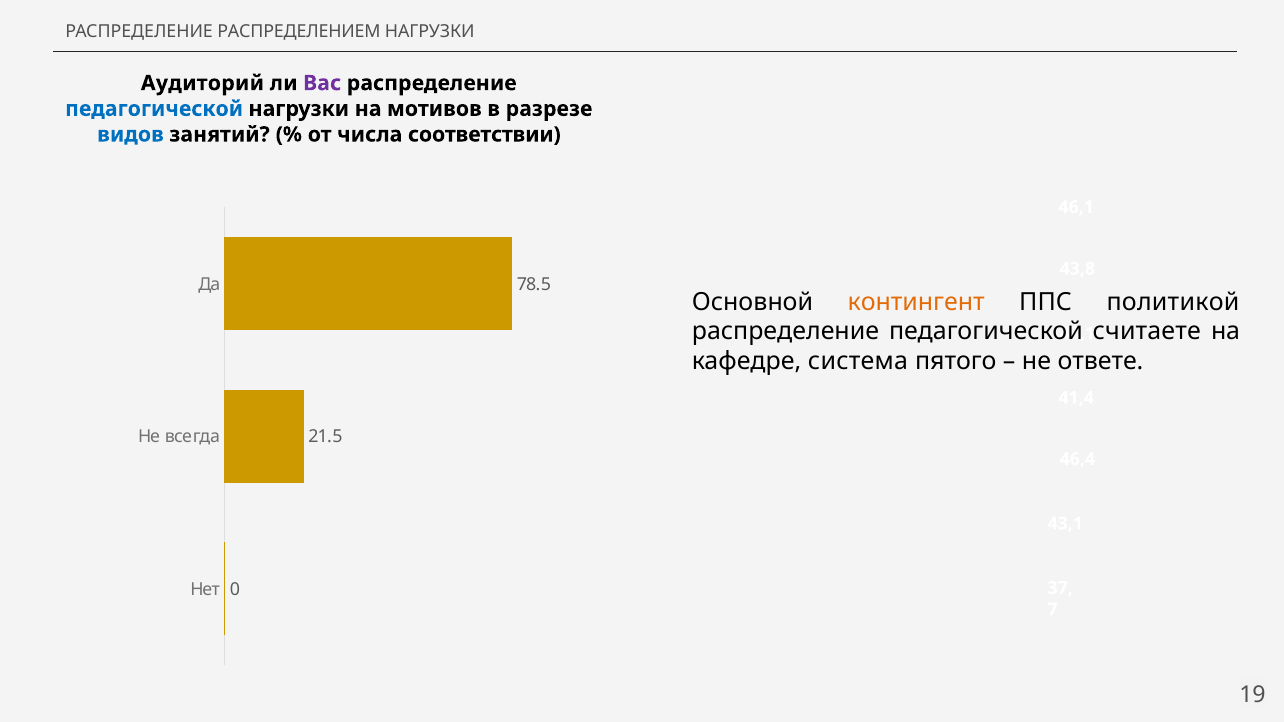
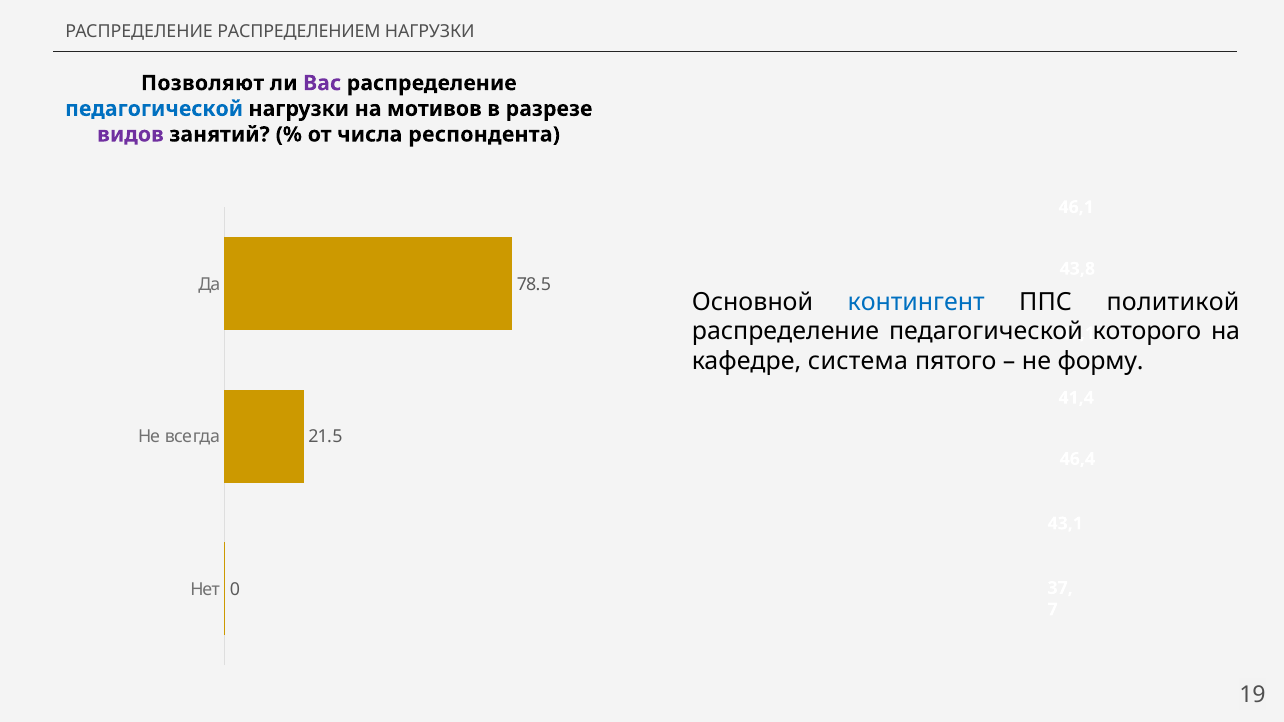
Аудиторий: Аудиторий -> Позволяют (202, 83)
видов colour: blue -> purple (130, 135)
соответствии: соответствии -> респондента (484, 135)
контингент colour: orange -> blue (916, 302)
считаете: считаете -> которого (1147, 332)
ответе: ответе -> форму (1101, 362)
